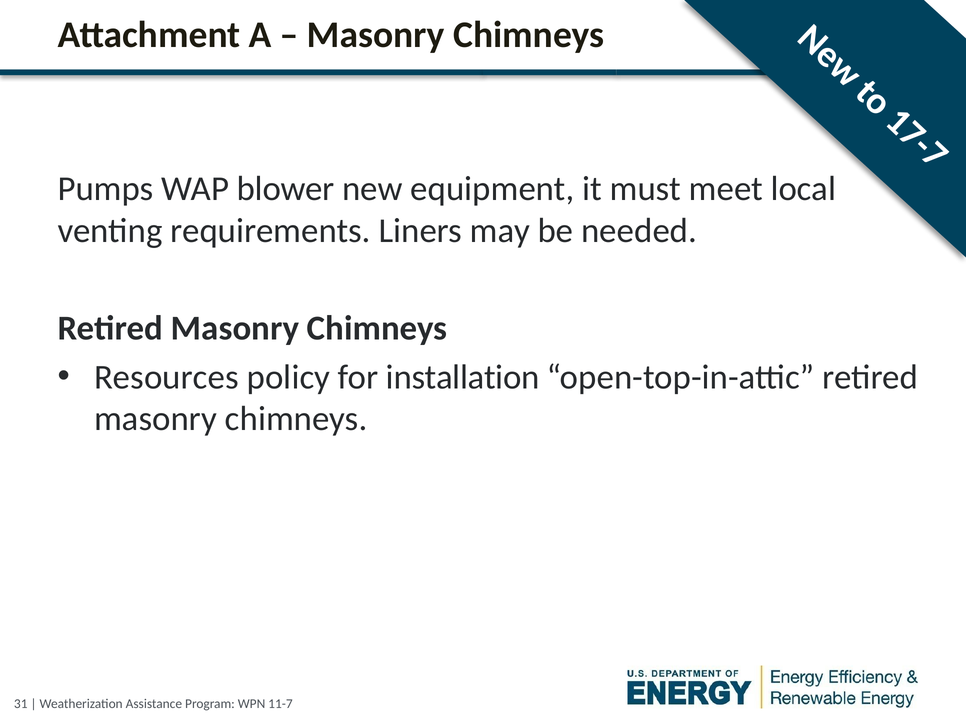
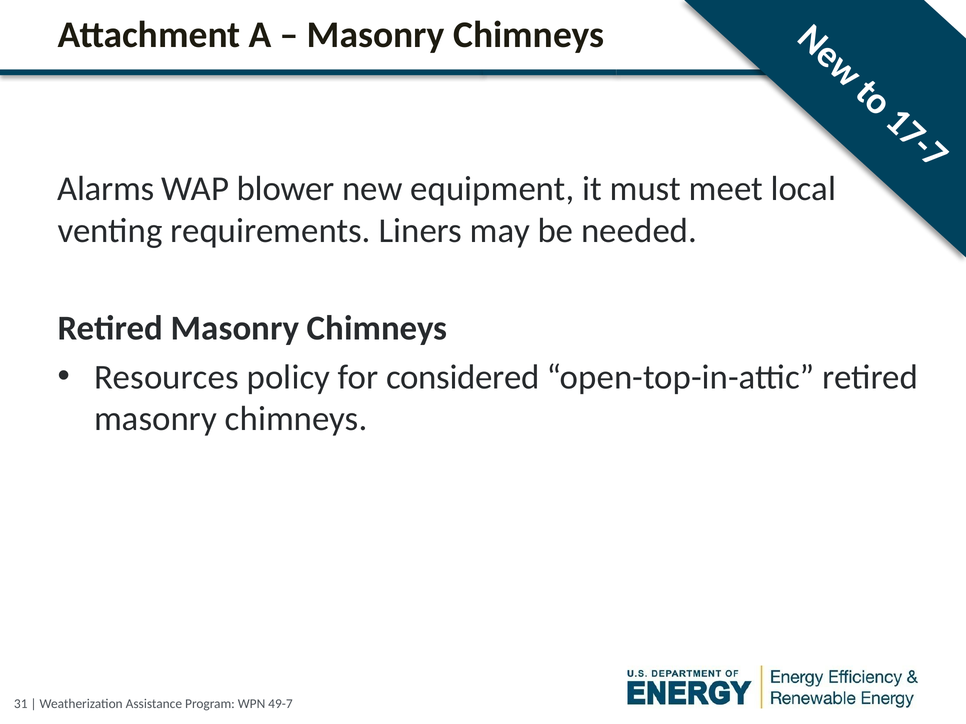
Pumps: Pumps -> Alarms (106, 189)
installation: installation -> considered (463, 377)
11-7: 11-7 -> 49-7 (280, 704)
